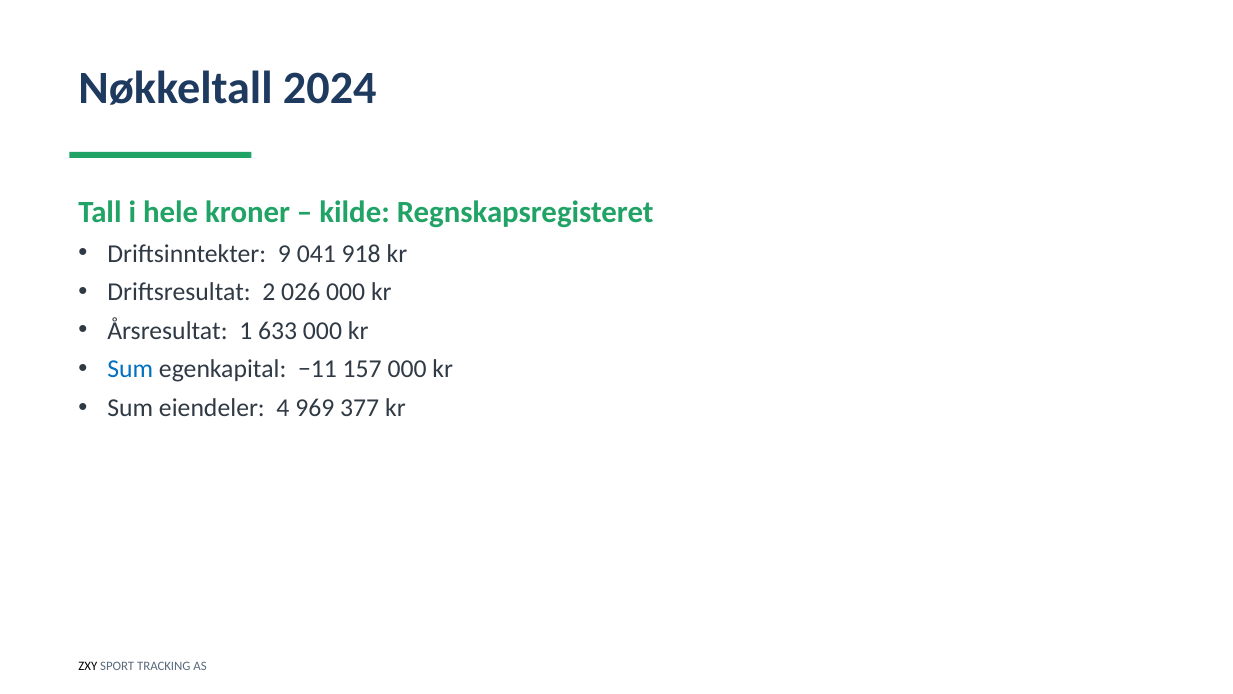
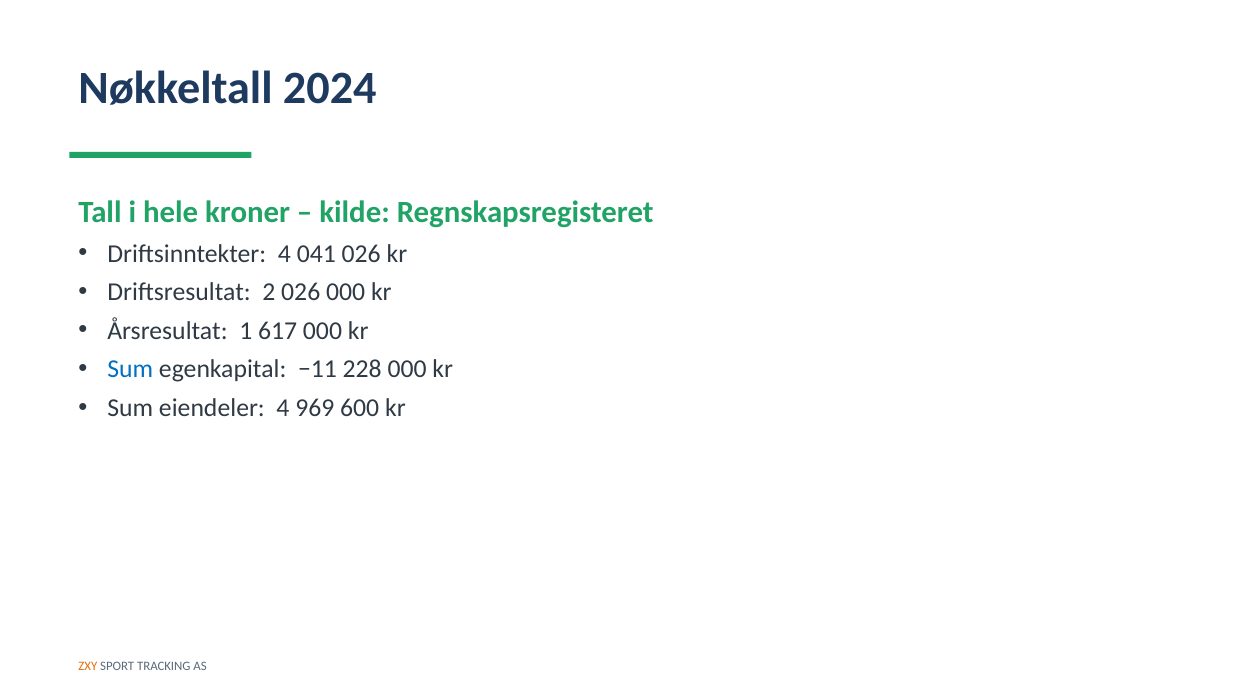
Driftsinntekter 9: 9 -> 4 (284, 254)
041 918: 918 -> 026 (361, 254)
633: 633 -> 617 (278, 331)
157: 157 -> 228 (362, 369)
377: 377 -> 600 (360, 408)
ZXY colour: black -> orange (88, 665)
